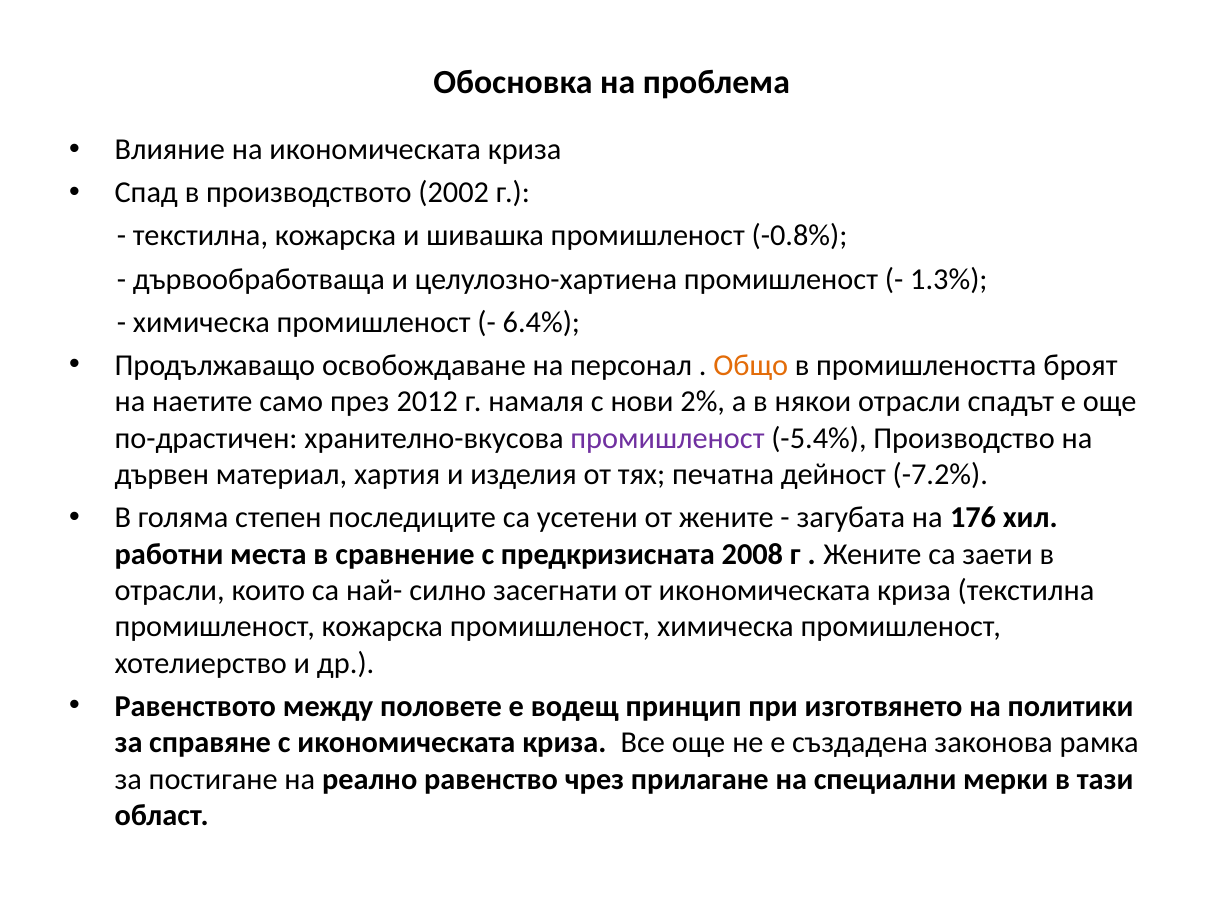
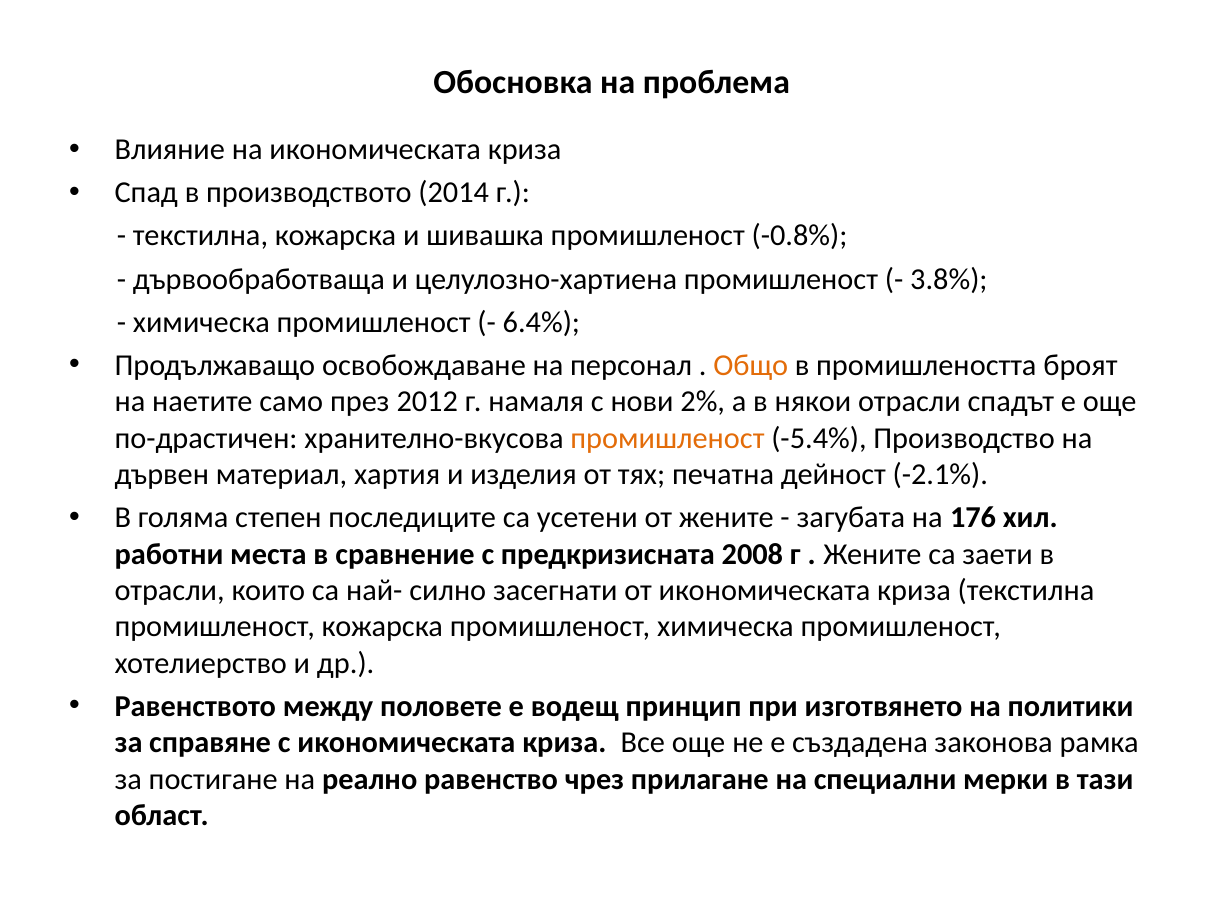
2002: 2002 -> 2014 (454, 193)
1.3%: 1.3% -> 3.8% (949, 279)
промишленост colour: purple -> orange (667, 438)
-7.2%: -7.2% -> -2.1% (940, 475)
